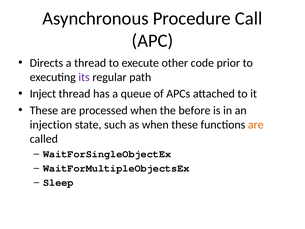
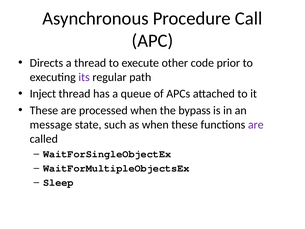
before: before -> bypass (195, 110)
injection: injection -> message (51, 125)
are colour: orange -> purple (256, 125)
